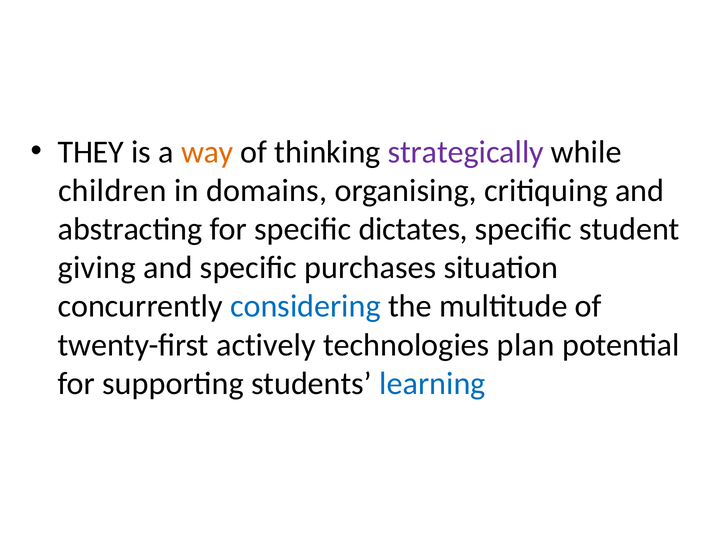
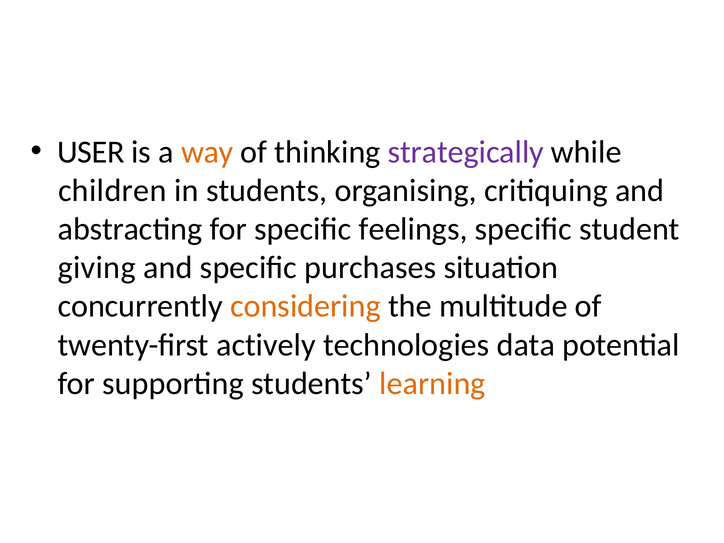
THEY: THEY -> USER (91, 152)
in domains: domains -> students (267, 191)
dictates: dictates -> feelings (413, 229)
considering colour: blue -> orange (305, 306)
plan: plan -> data (526, 345)
learning colour: blue -> orange (432, 384)
